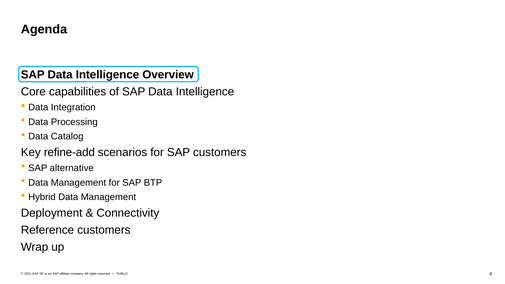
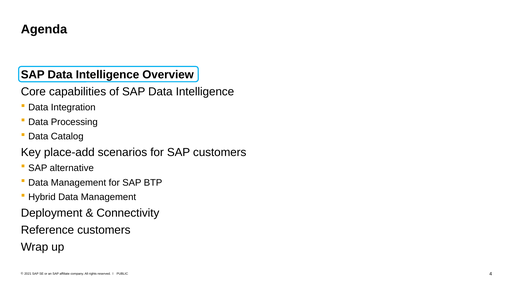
refine-add: refine-add -> place-add (69, 152)
